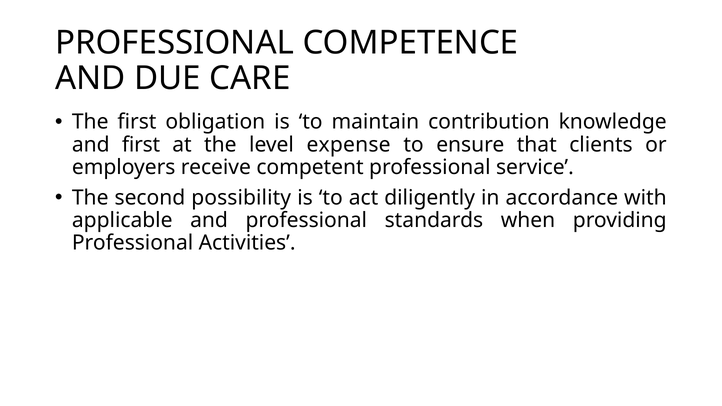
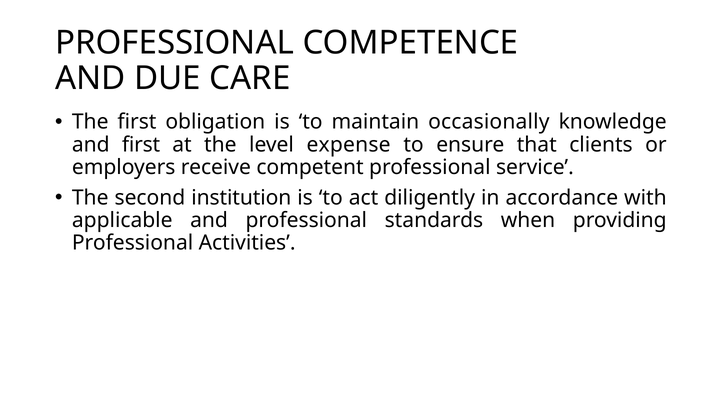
contribution: contribution -> occasionally (489, 122)
possibility: possibility -> institution (241, 198)
